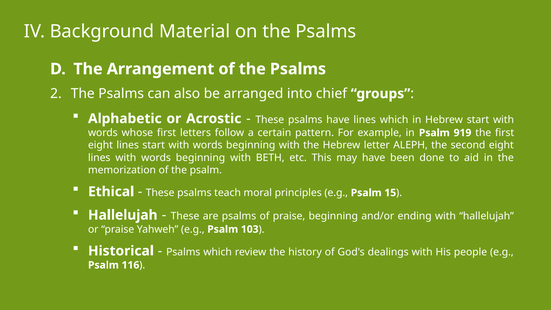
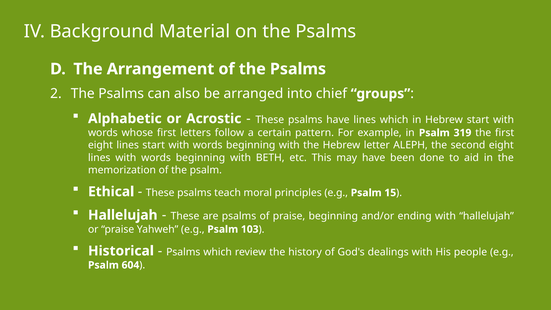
919: 919 -> 319 (462, 133)
116: 116 -> 604 (130, 265)
